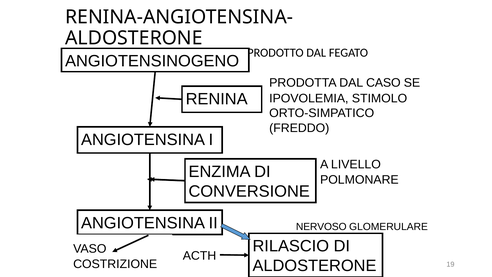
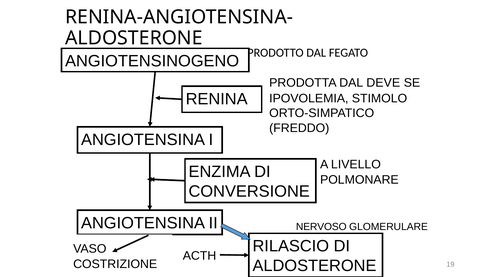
CASO: CASO -> DEVE (383, 83)
